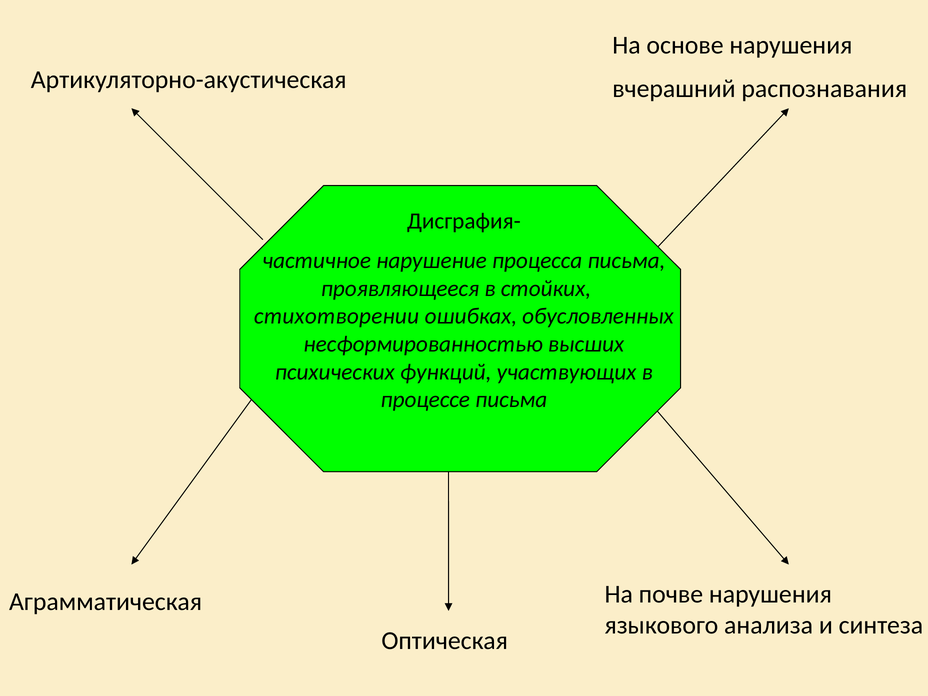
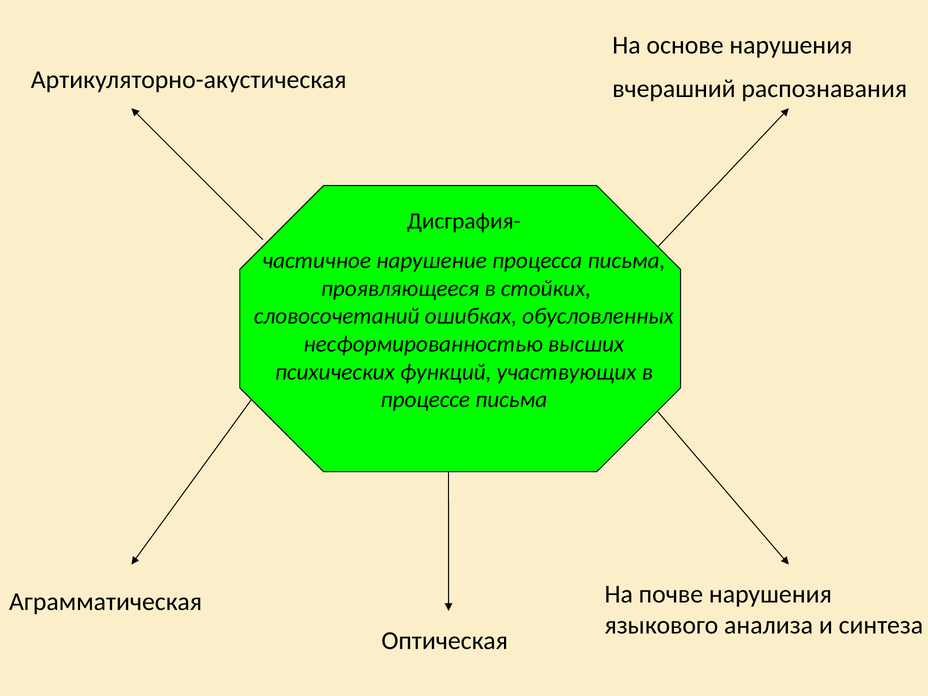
стихотворении: стихотворении -> словосочетаний (337, 316)
